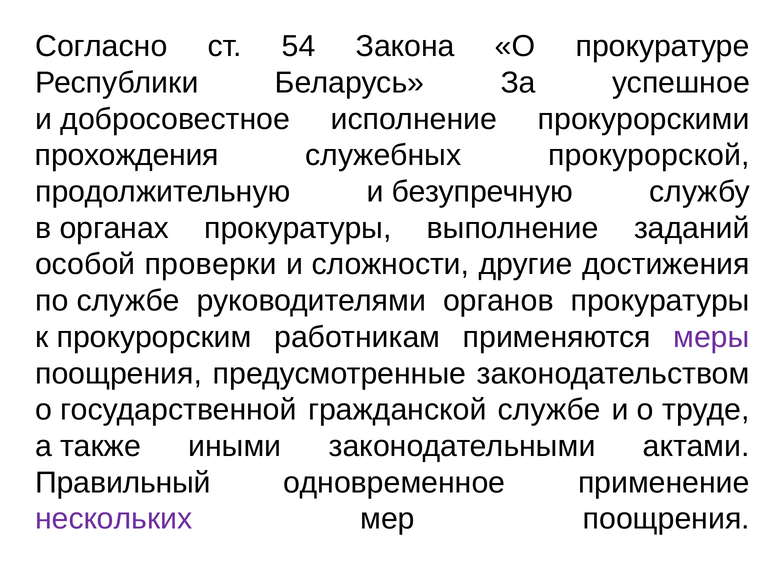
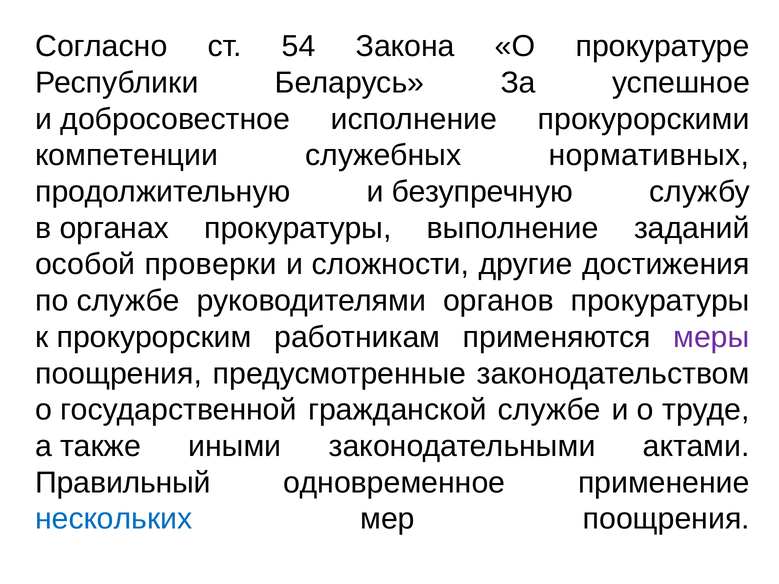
прохождения: прохождения -> компетенции (127, 155)
прокурорской: прокурорской -> нормативных (649, 155)
нескольких colour: purple -> blue (114, 519)
